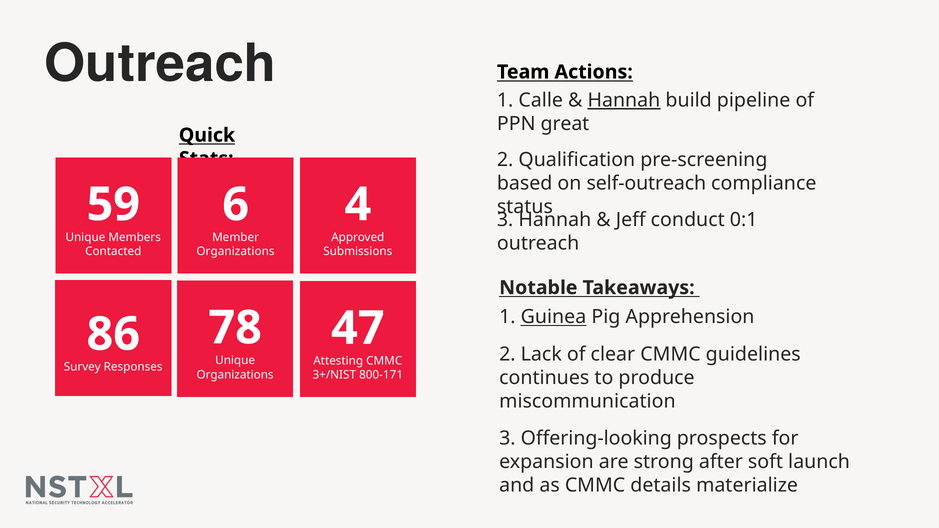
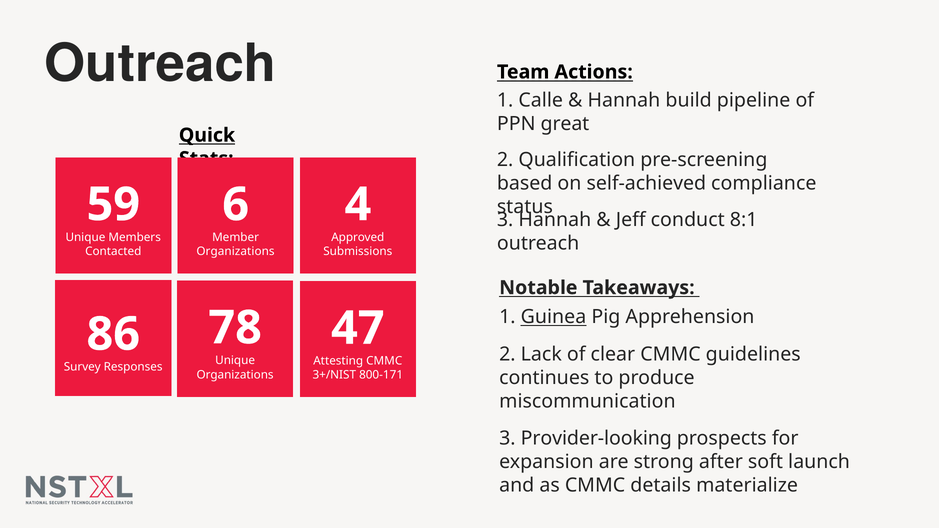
Hannah underline: present -> none (624, 100)
self-outreach: self-outreach -> self-achieved (646, 183)
0:1: 0:1 -> 8:1 (744, 220)
Offering-looking: Offering-looking -> Provider-looking (596, 438)
